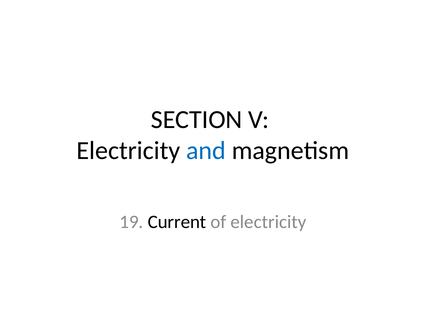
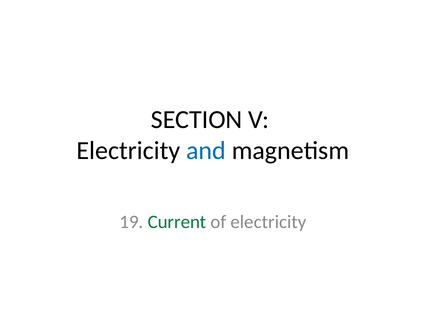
Current colour: black -> green (177, 222)
